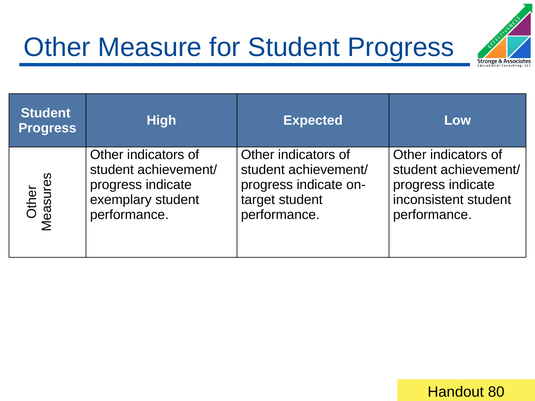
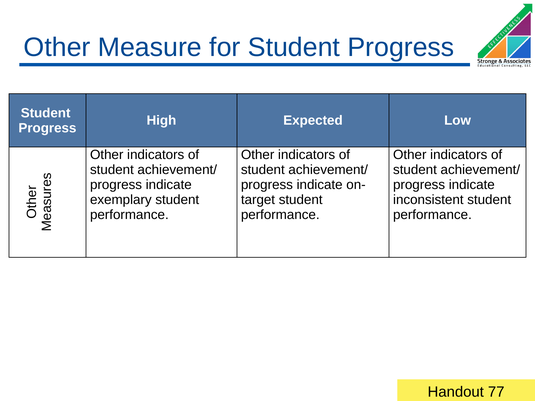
80: 80 -> 77 (496, 392)
